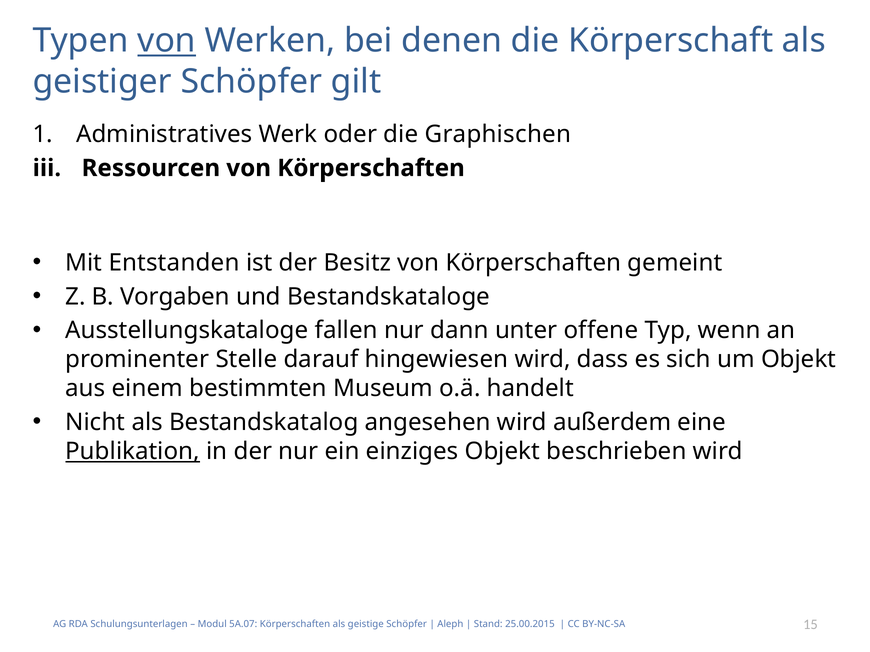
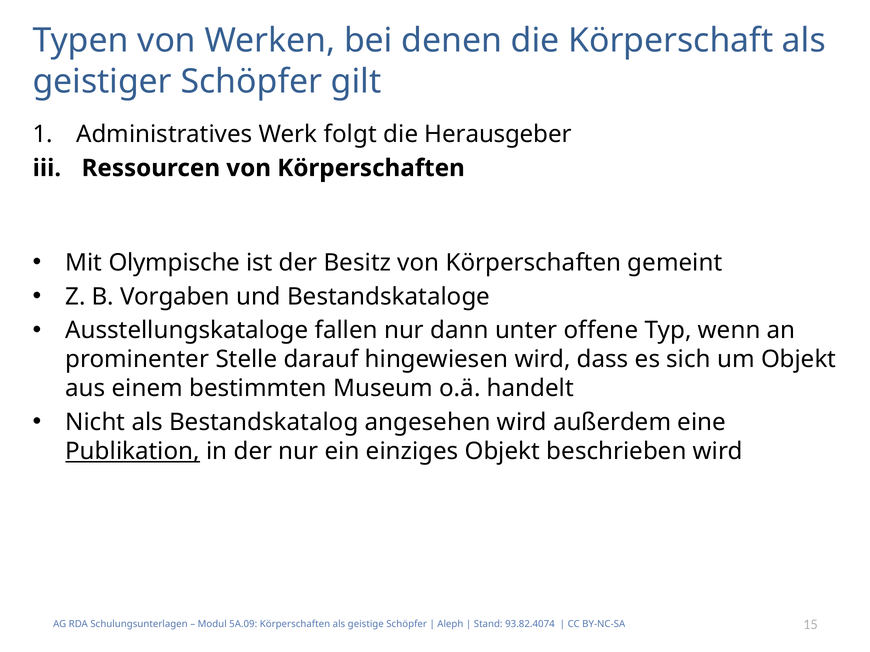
von underline: present -> none (167, 41)
oder: oder -> folgt (350, 134)
Graphischen: Graphischen -> Herausgeber (498, 134)
Entstanden: Entstanden -> Olympische (174, 263)
5A.07: 5A.07 -> 5A.09 (243, 625)
25.00.2015: 25.00.2015 -> 93.82.4074 (530, 625)
